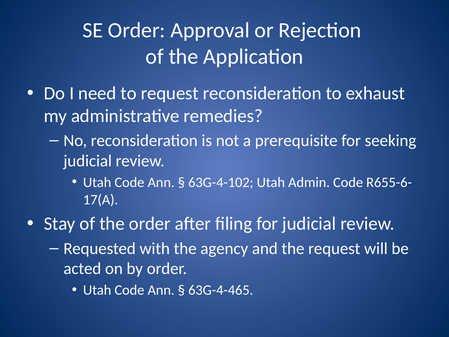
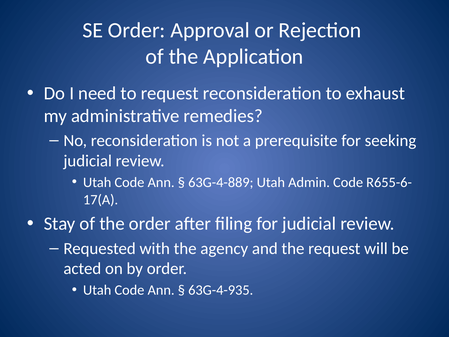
63G-4-102: 63G-4-102 -> 63G-4-889 (221, 182)
63G-4-465: 63G-4-465 -> 63G-4-935 (221, 290)
